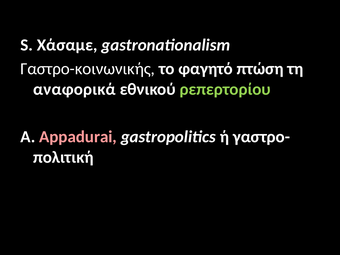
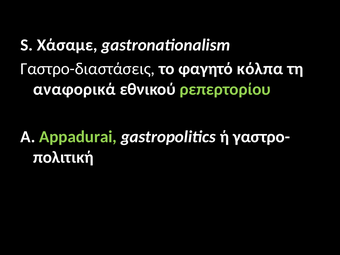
Γαστρο-κοινωνικής: Γαστρο-κοινωνικής -> Γαστρο-διαστάσεις (88, 69)
πτώση: πτώση -> κόλπα (260, 69)
Appadurai colour: pink -> light green (78, 137)
